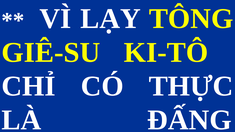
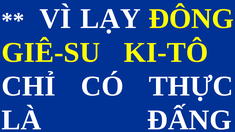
TÔNG: TÔNG -> ĐÔNG (191, 19)
